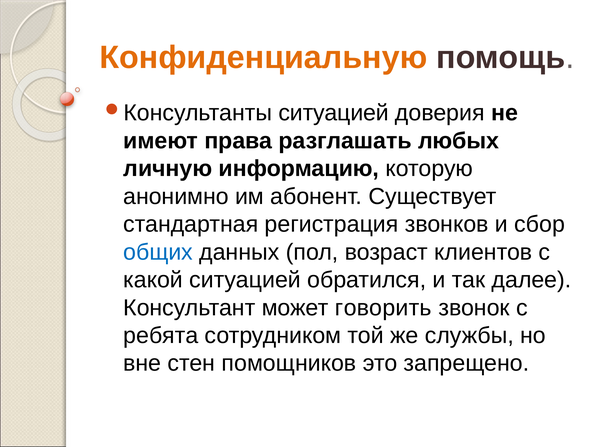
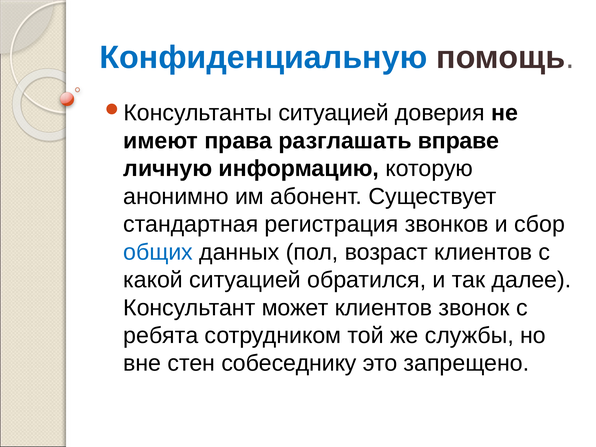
Конфиденциальную colour: orange -> blue (263, 57)
любых: любых -> вправе (459, 141)
может говорить: говорить -> клиентов (383, 308)
помощников: помощников -> собеседнику (289, 363)
